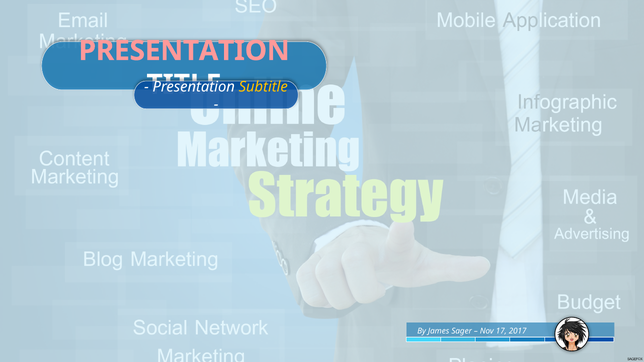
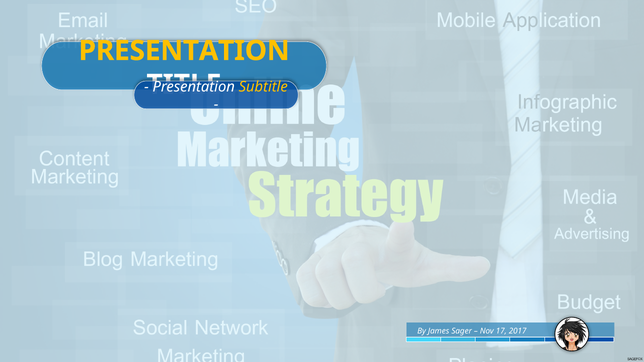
PRESENTATION colour: pink -> yellow (184, 51)
